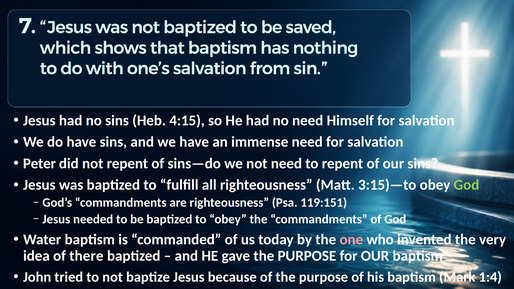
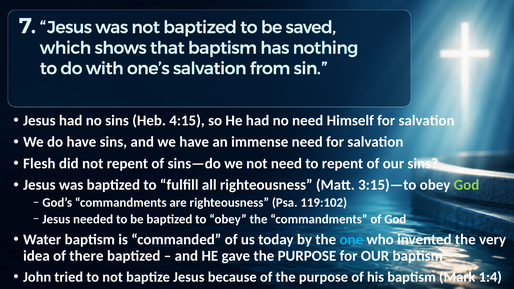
Peter: Peter -> Flesh (39, 164)
119:151: 119:151 -> 119:102 (324, 203)
one colour: pink -> light blue (351, 240)
